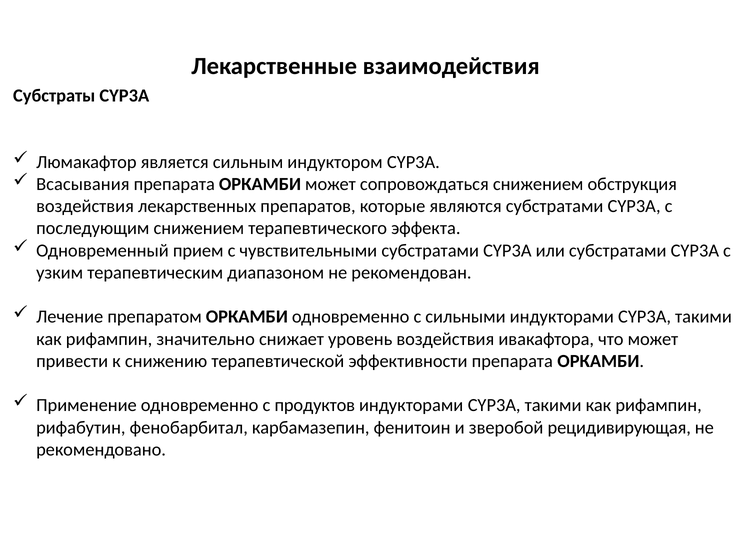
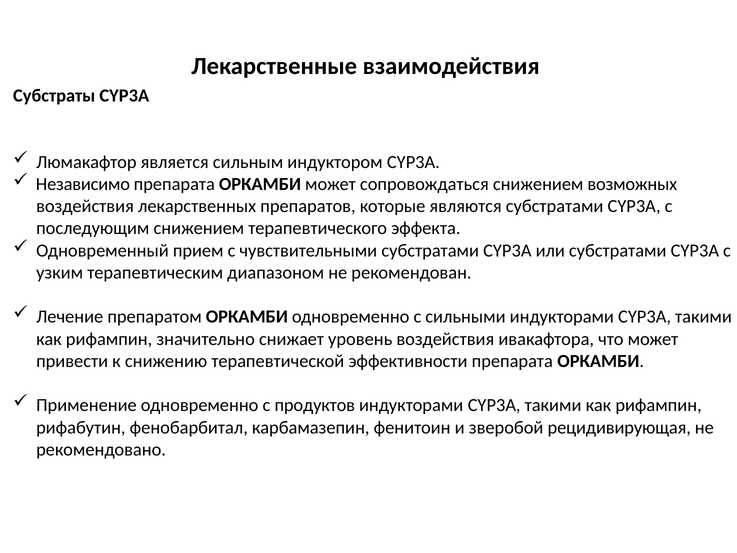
Всасывания: Всасывания -> Независимо (83, 184)
обструкция: обструкция -> возможных (632, 184)
